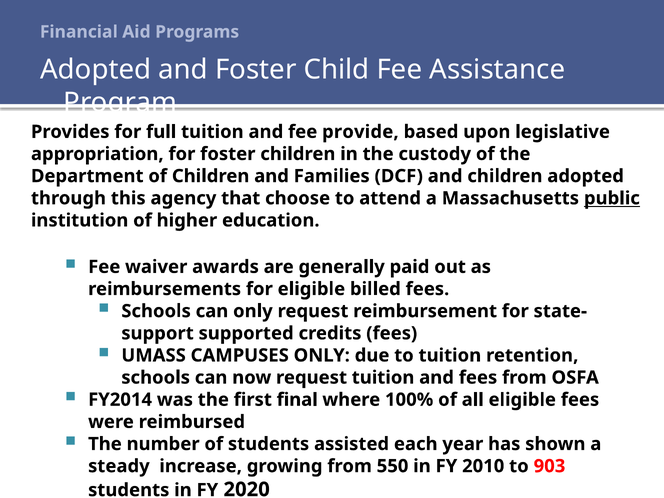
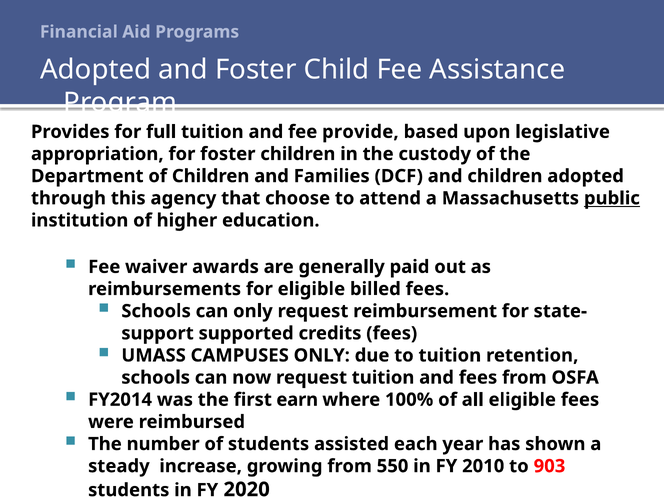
final: final -> earn (297, 400)
